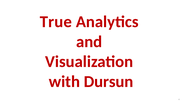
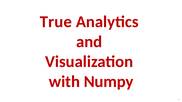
Dursun: Dursun -> Numpy (109, 82)
